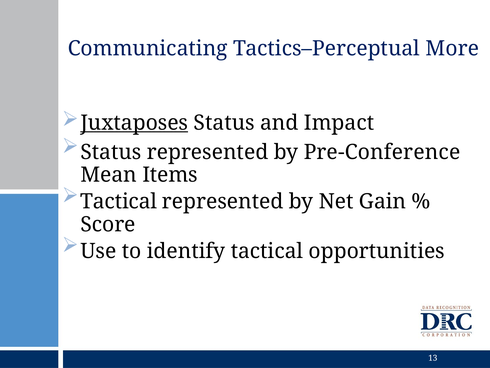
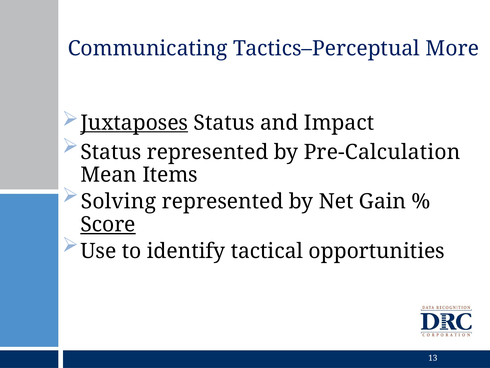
Pre-Conference: Pre-Conference -> Pre-Calculation (382, 152)
Tactical: Tactical -> Solving (118, 201)
Score underline: none -> present (108, 224)
